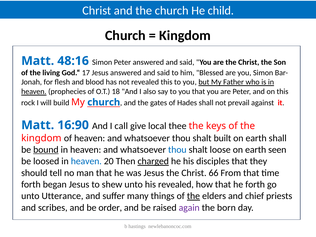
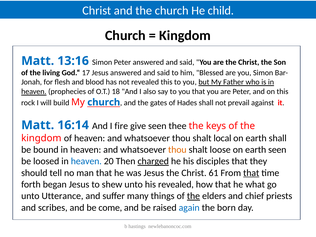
48:16: 48:16 -> 13:16 (73, 61)
16:90: 16:90 -> 16:14 (73, 125)
call: call -> fire (121, 126)
give local: local -> seen (157, 126)
built: built -> local (222, 138)
bound underline: present -> none (46, 150)
thou colour: blue -> orange (177, 150)
66: 66 -> 61 (214, 173)
that underline: none -> present (251, 173)
he forth: forth -> what (255, 184)
order: order -> come (110, 208)
again colour: purple -> blue (189, 208)
